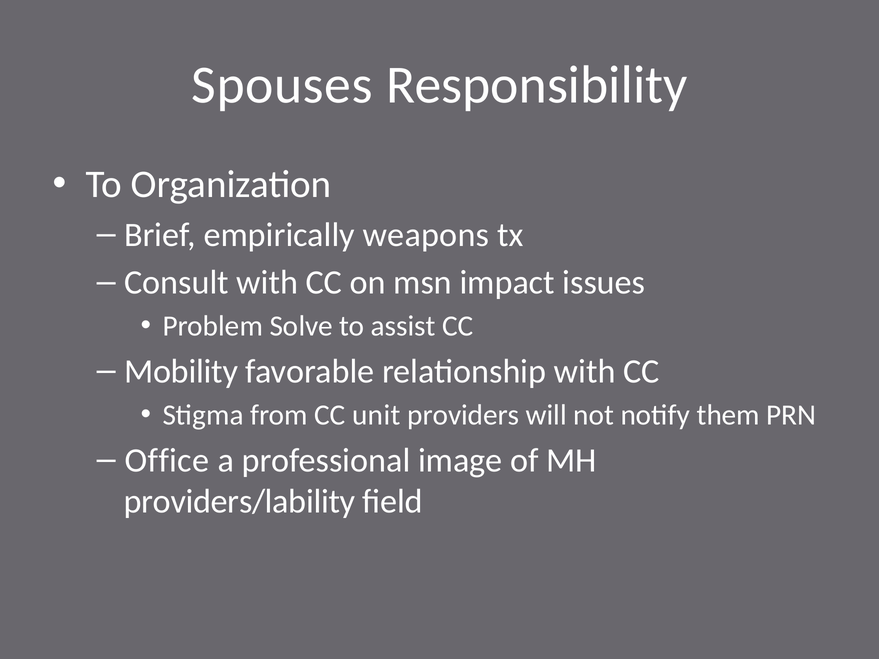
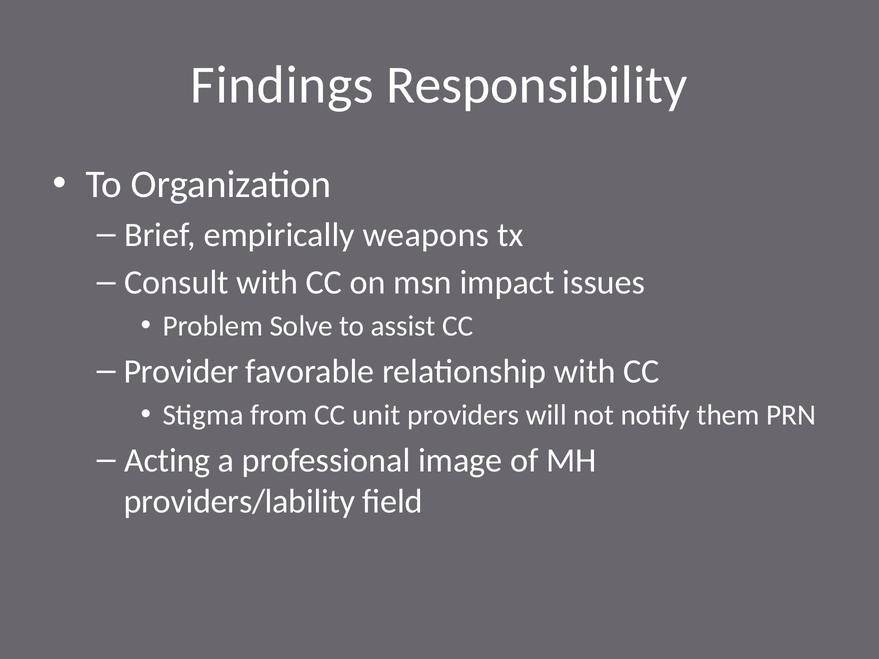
Spouses: Spouses -> Findings (282, 85)
Mobility: Mobility -> Provider (181, 372)
Office: Office -> Acting (167, 461)
